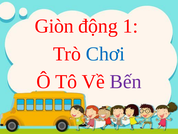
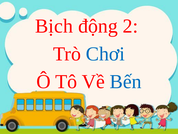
Giòn: Giòn -> Bịch (54, 26)
1: 1 -> 2 (130, 26)
Bến colour: purple -> blue (126, 81)
